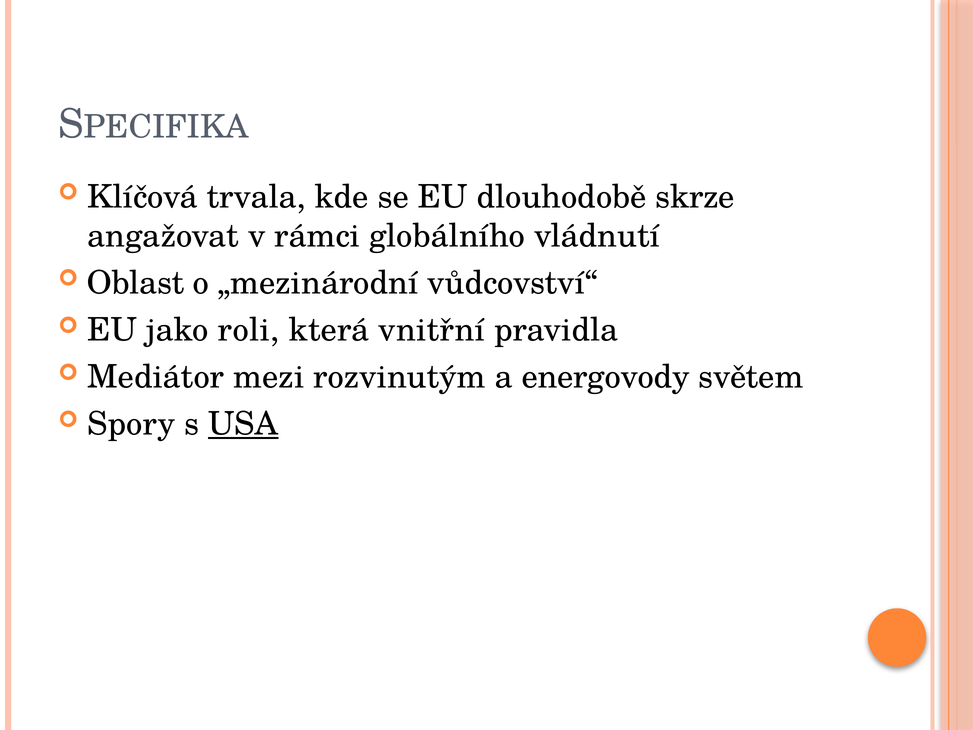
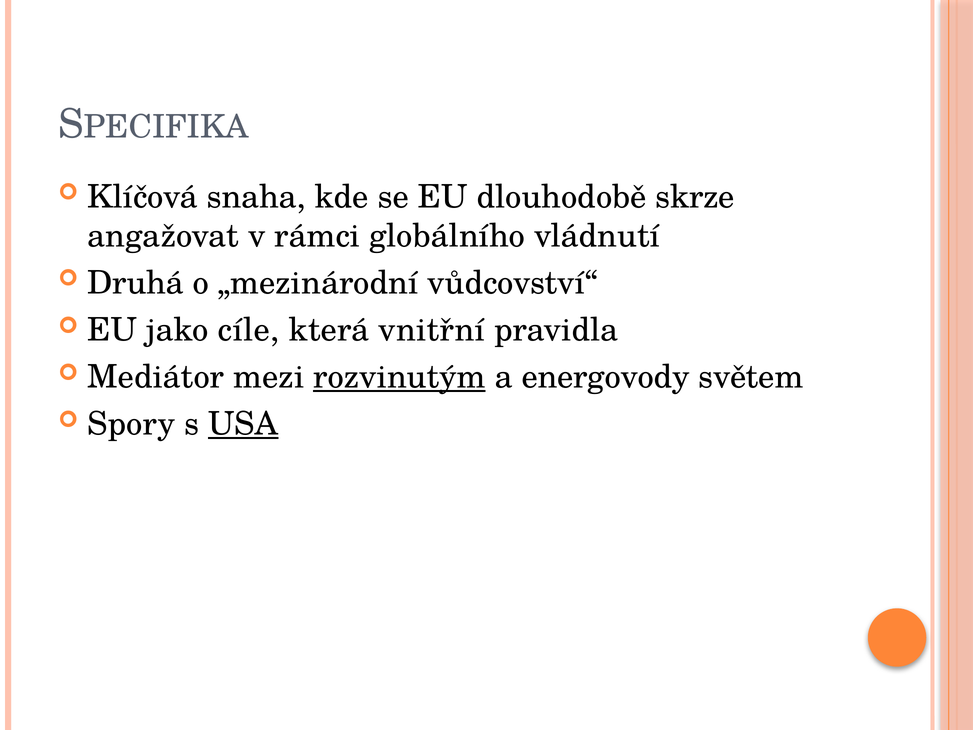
trvala: trvala -> snaha (256, 197)
Oblast: Oblast -> Druhá (136, 283)
roli: roli -> cíle (249, 330)
rozvinutým underline: none -> present (399, 377)
